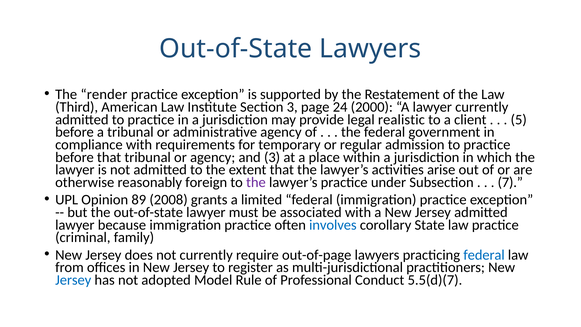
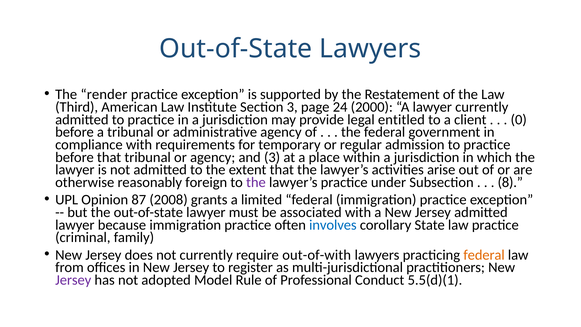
realistic: realistic -> entitled (401, 120)
5: 5 -> 0 (519, 120)
7: 7 -> 8 (510, 182)
89: 89 -> 87 (139, 200)
out-of-page: out-of-page -> out-of-with (317, 255)
federal colour: blue -> orange (484, 255)
Jersey colour: blue -> purple (73, 280)
5.5(d)(7: 5.5(d)(7 -> 5.5(d)(1 (435, 280)
